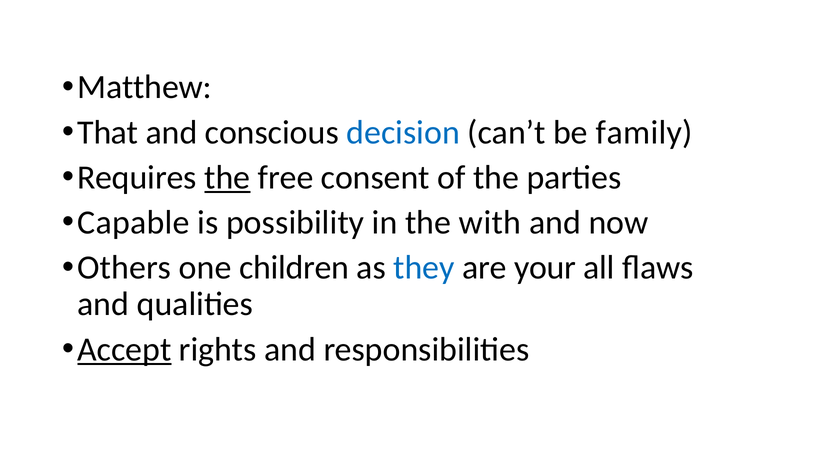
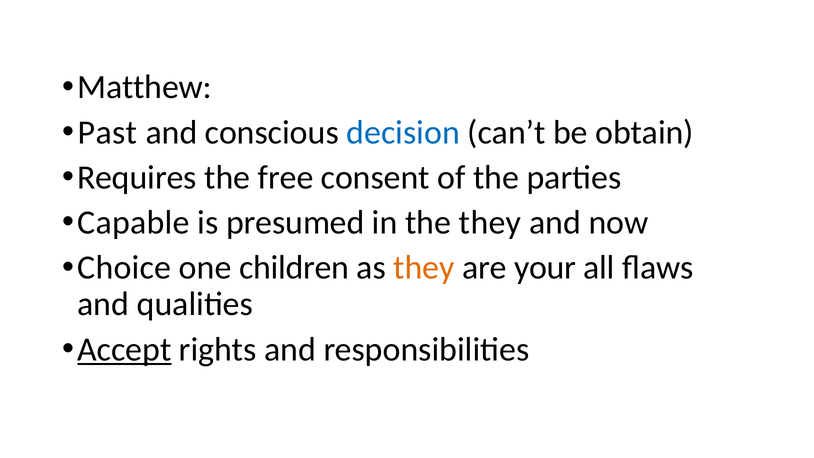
That: That -> Past (107, 132)
family: family -> obtain (645, 132)
the underline: present -> none (227, 177)
possibility: possibility -> presumed (295, 223)
the with: with -> they (490, 223)
Others: Others -> Choice (124, 268)
they colour: blue -> orange (424, 268)
